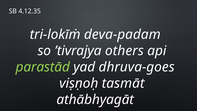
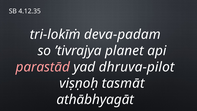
others: others -> planet (124, 51)
parastād colour: light green -> pink (43, 67)
dhruva-goes: dhruva-goes -> dhruva-pilot (137, 67)
